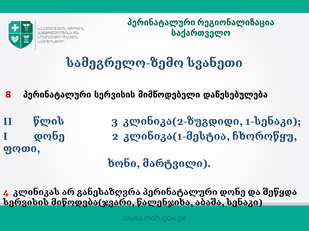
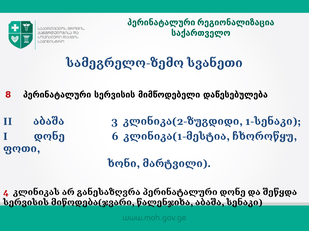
II წლის: წლის -> აბაშა (49, 122)
2: 2 -> 6 (115, 137)
